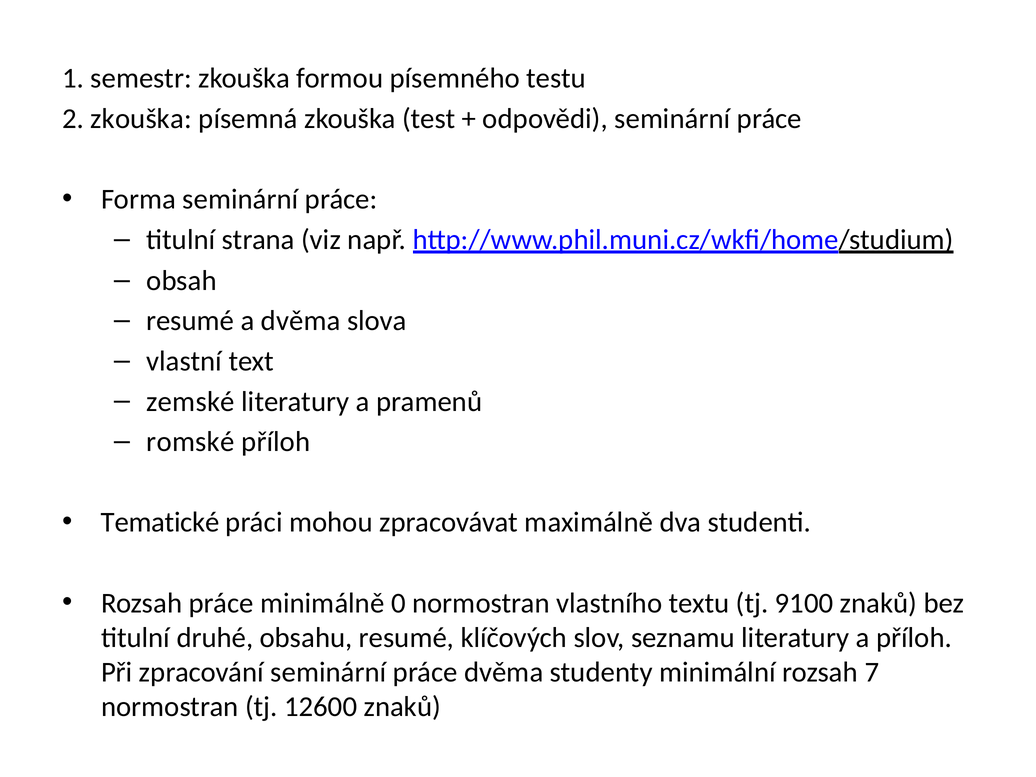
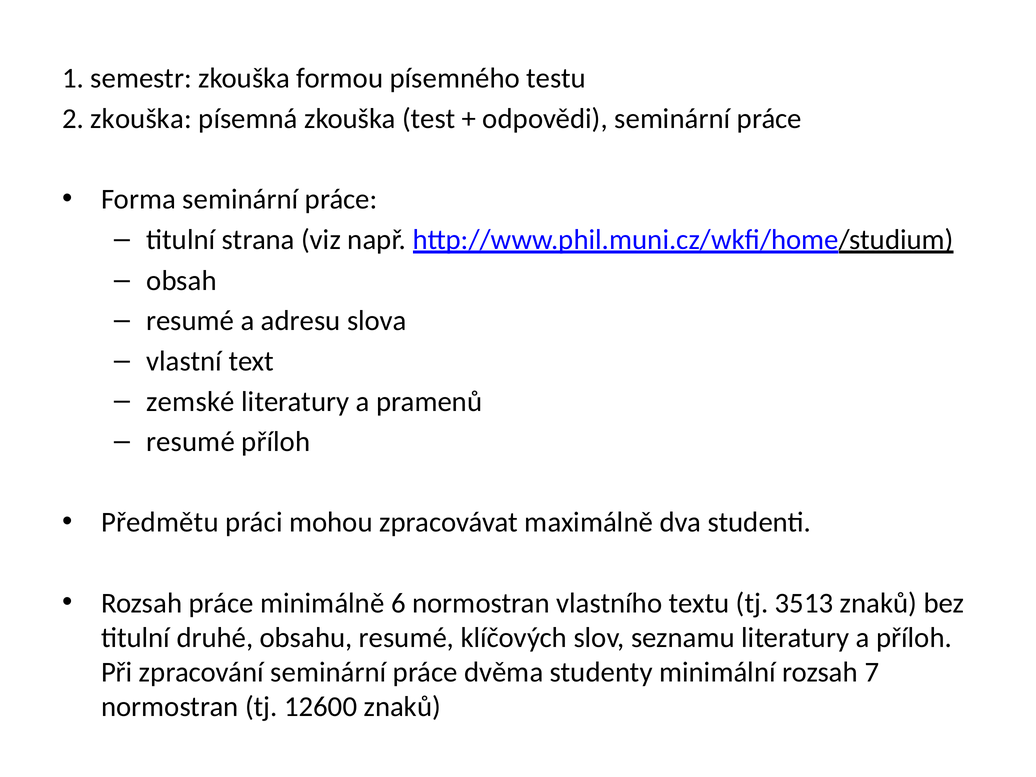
a dvěma: dvěma -> adresu (301, 321)
romské: romské -> resumé (191, 442)
Tematické: Tematické -> Předmětu (160, 522)
0: 0 -> 6 (398, 603)
9100: 9100 -> 3513 (804, 603)
